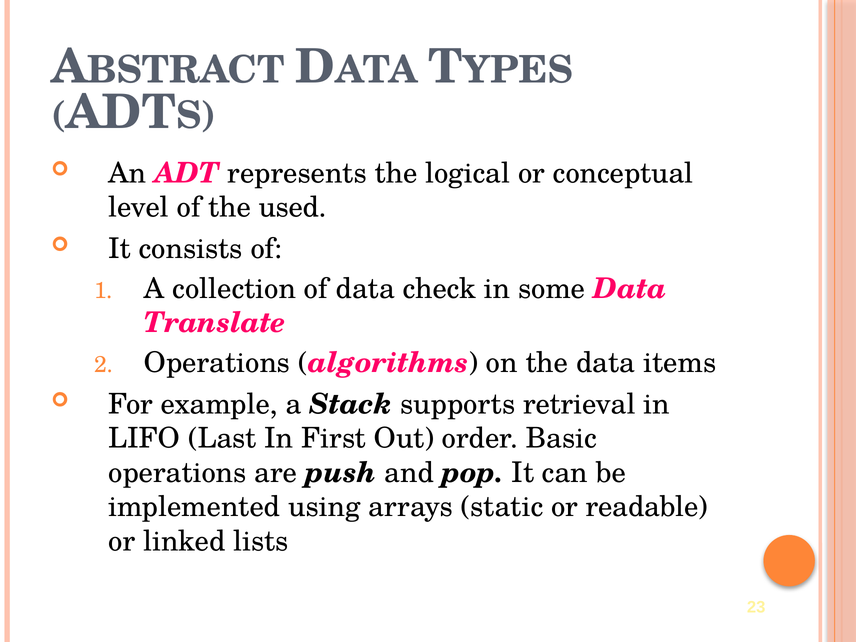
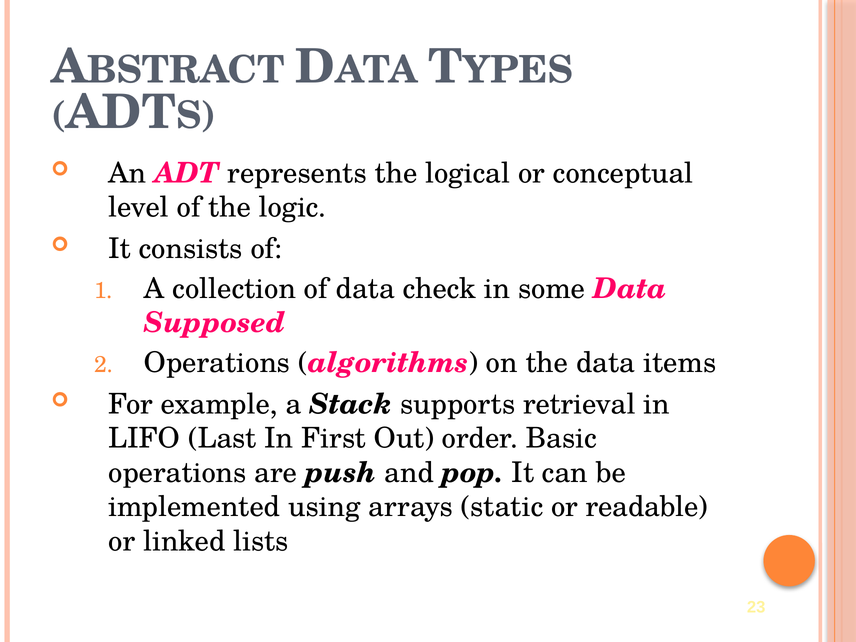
used: used -> logic (293, 207)
Translate: Translate -> Supposed (215, 323)
